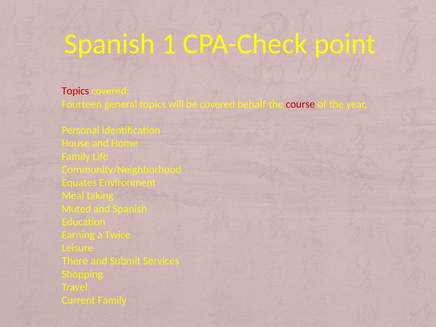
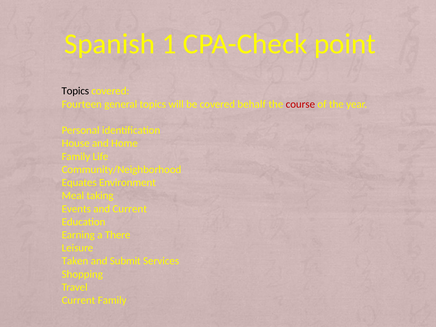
Topics colour: red -> black (75, 91)
Muted: Muted -> Events (76, 209)
and Spanish: Spanish -> Current (130, 209)
Twice: Twice -> There (118, 235)
There: There -> Taken (75, 261)
